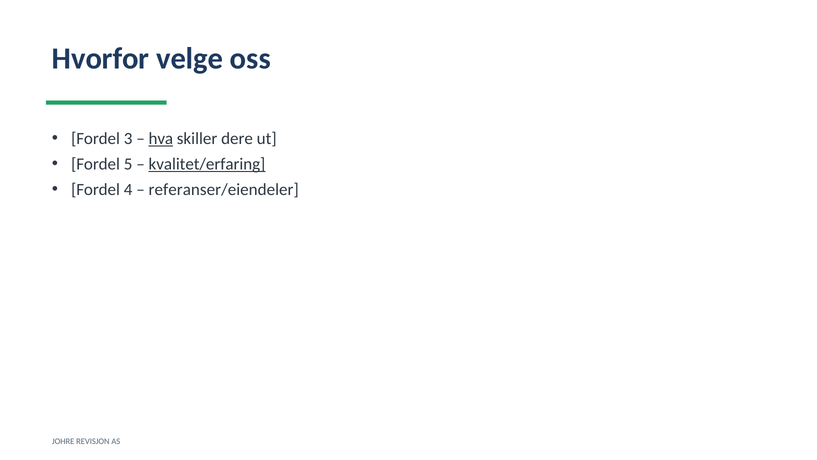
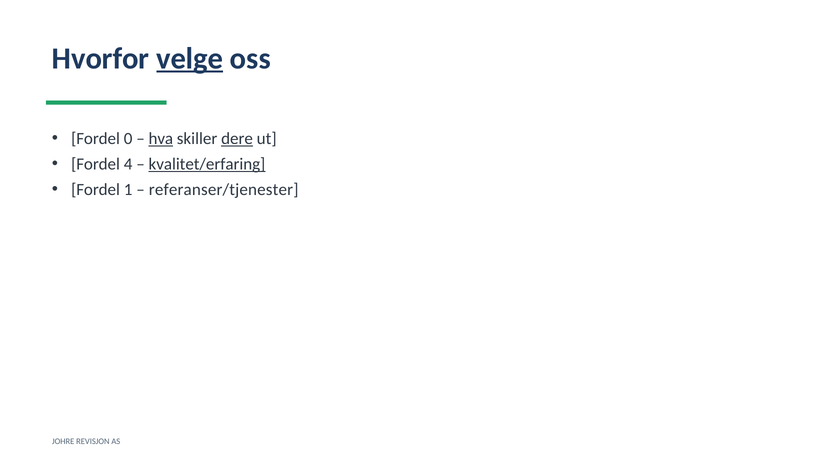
velge underline: none -> present (190, 58)
3: 3 -> 0 (128, 138)
dere underline: none -> present (237, 138)
5: 5 -> 4 (128, 164)
4: 4 -> 1 (128, 189)
referanser/eiendeler: referanser/eiendeler -> referanser/tjenester (224, 189)
